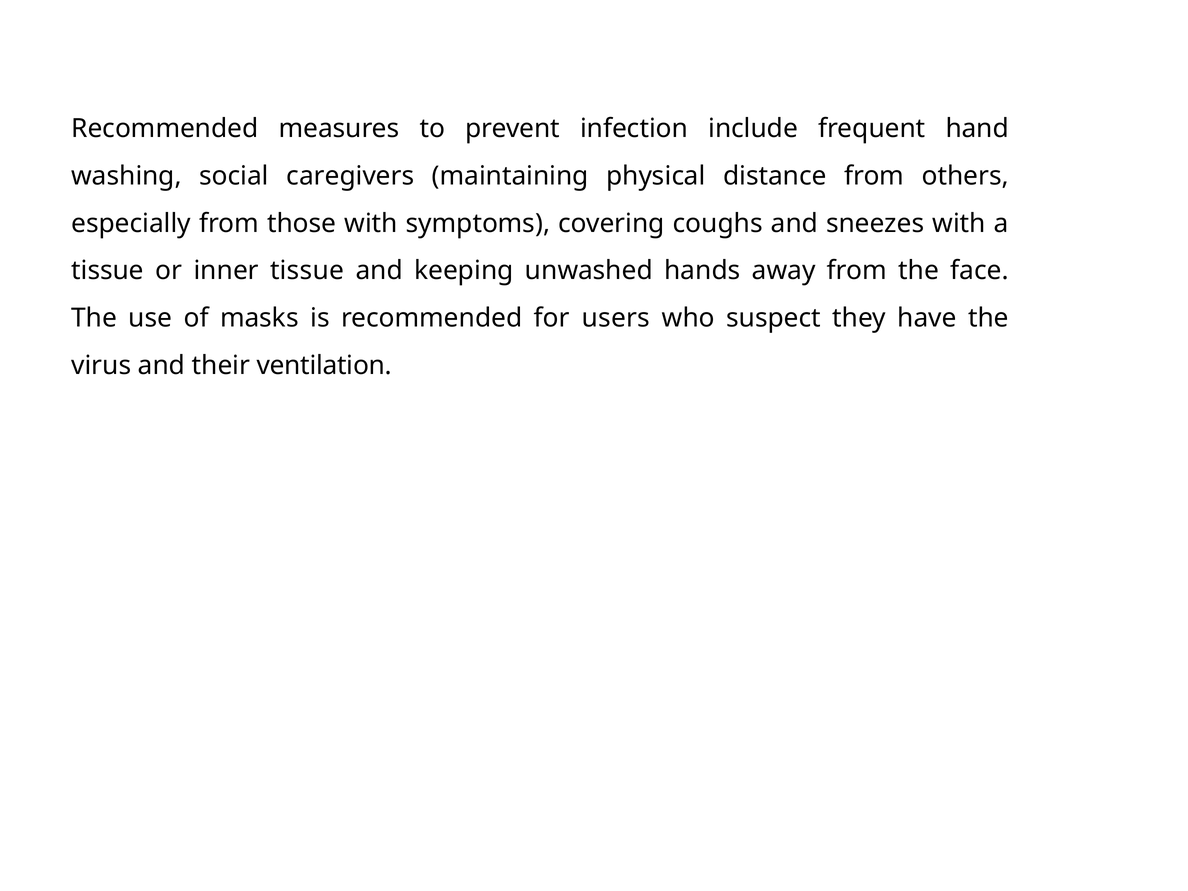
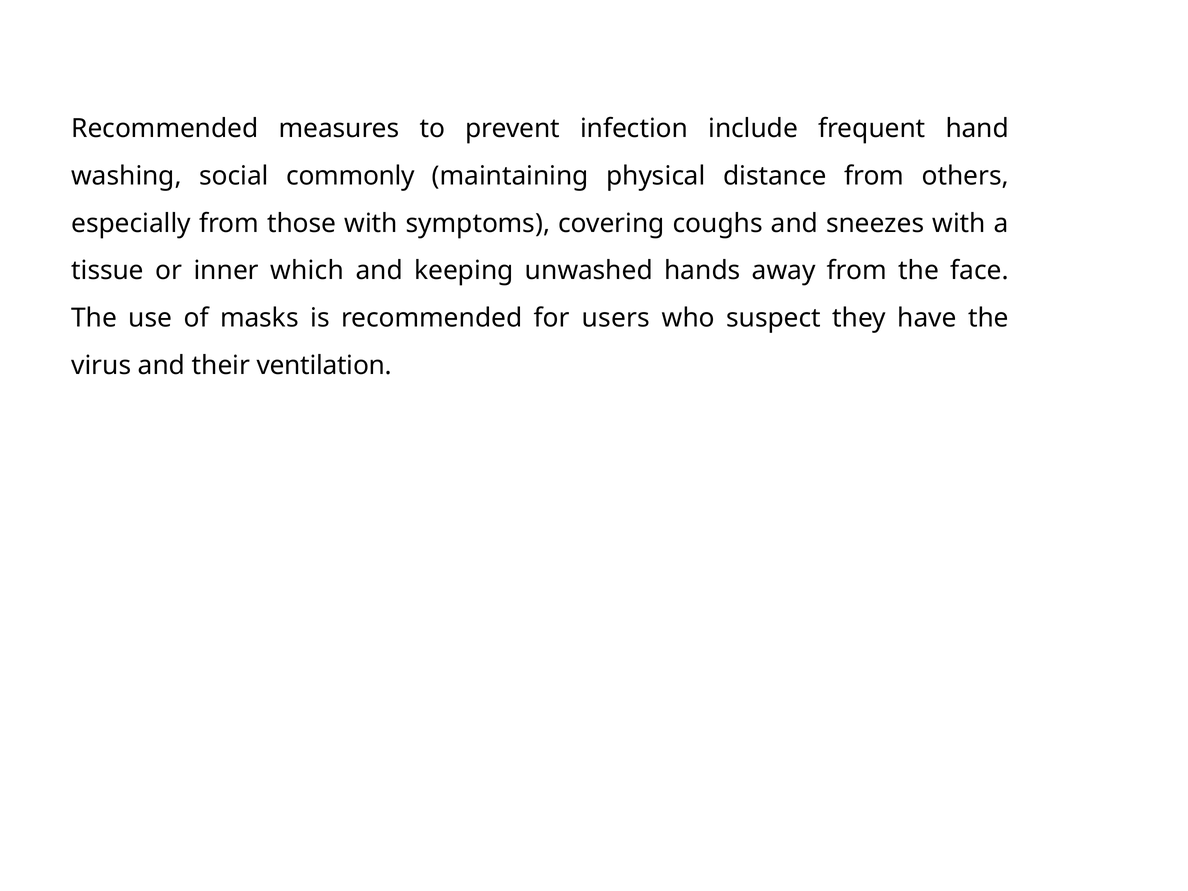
caregivers: caregivers -> commonly (350, 176)
inner tissue: tissue -> which (307, 271)
